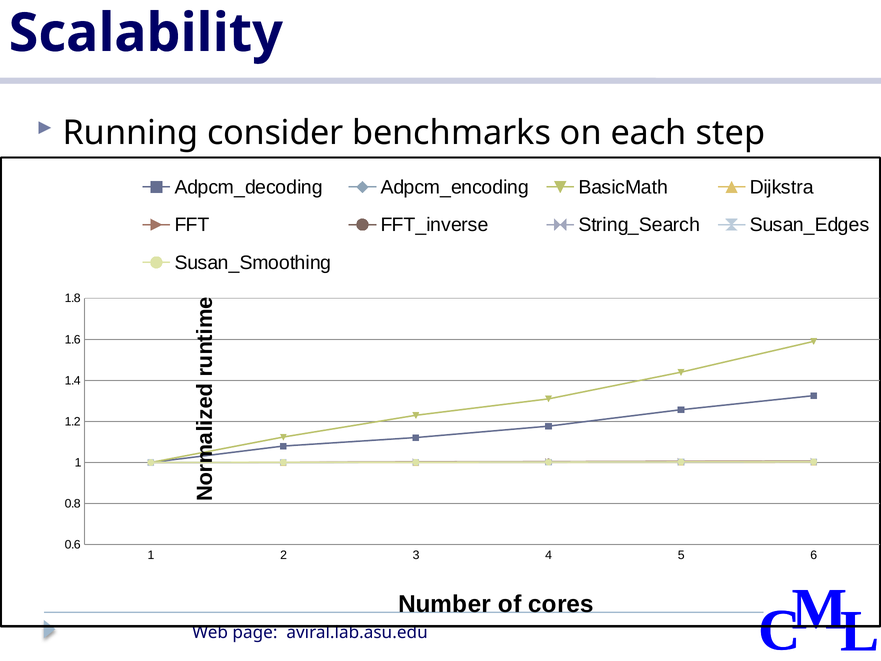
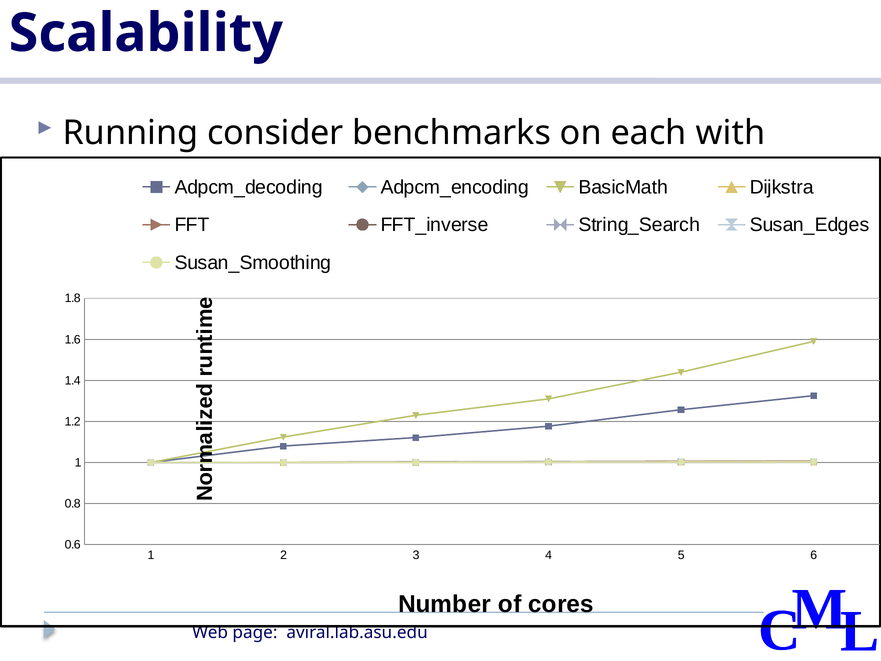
step: step -> with (730, 133)
